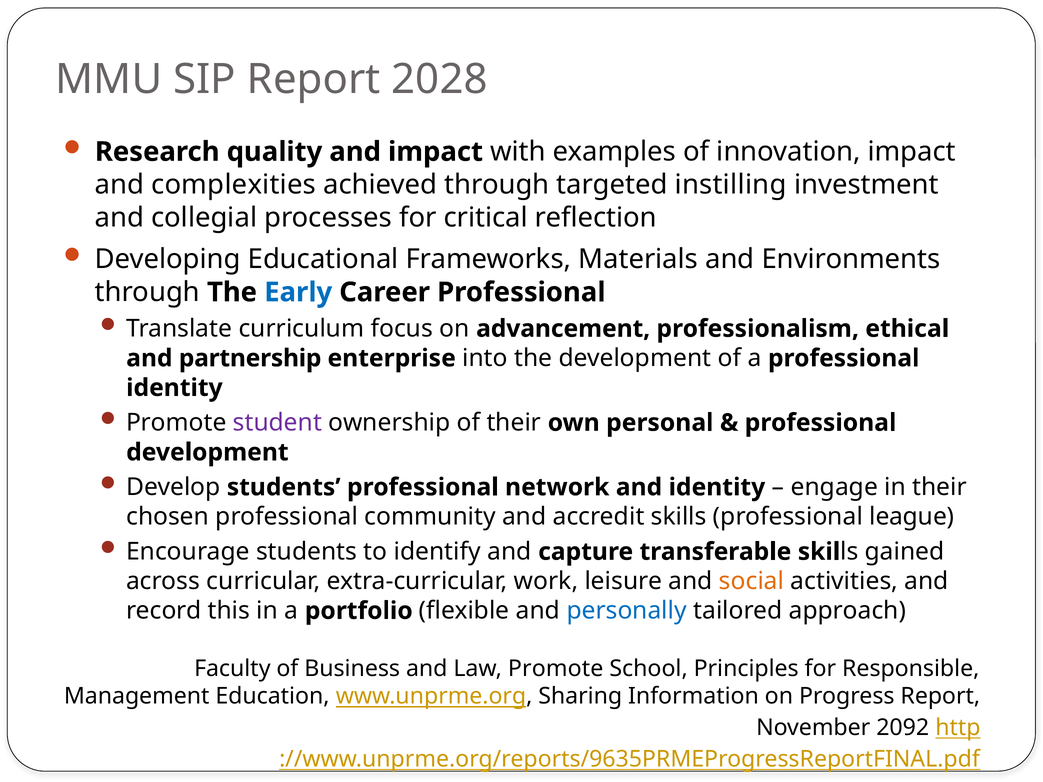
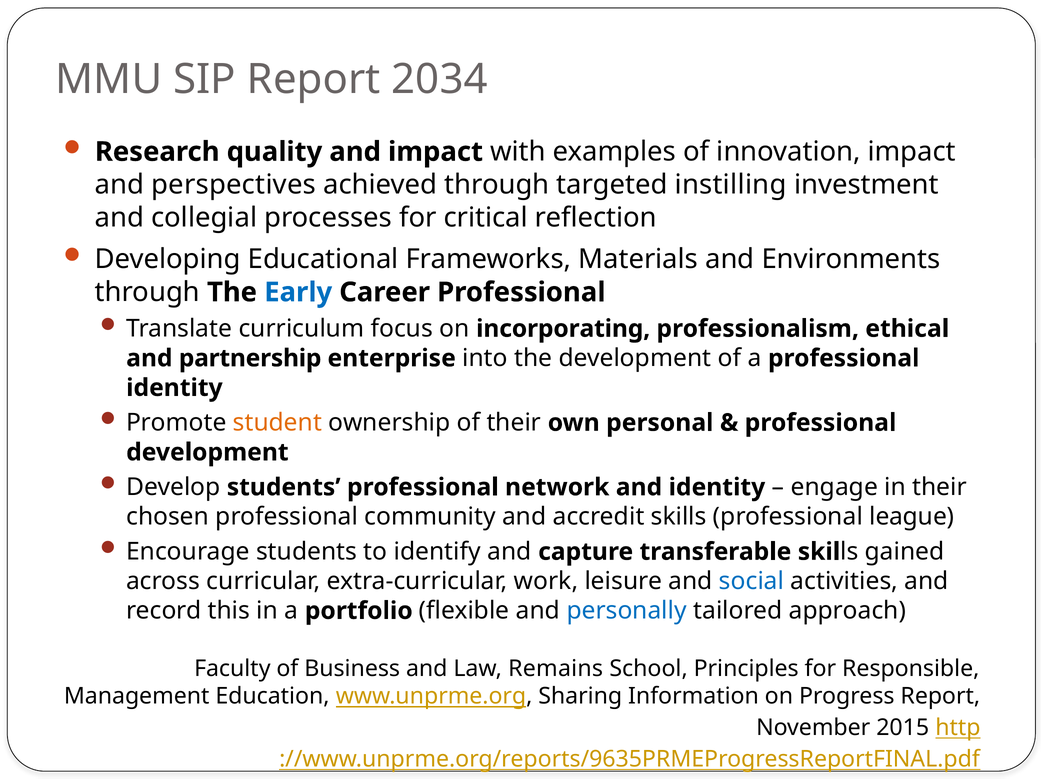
2028: 2028 -> 2034 (440, 79)
complexities: complexities -> perspectives (234, 185)
advancement: advancement -> incorporating (563, 329)
student colour: purple -> orange (277, 423)
social colour: orange -> blue (751, 581)
Law Promote: Promote -> Remains (556, 669)
2092: 2092 -> 2015 (903, 728)
